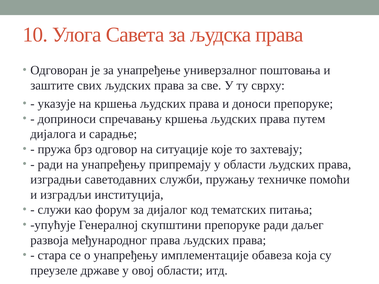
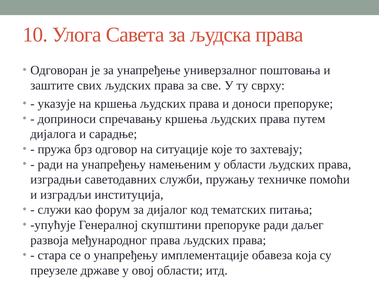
припремају: припремају -> намењеним (180, 164)
